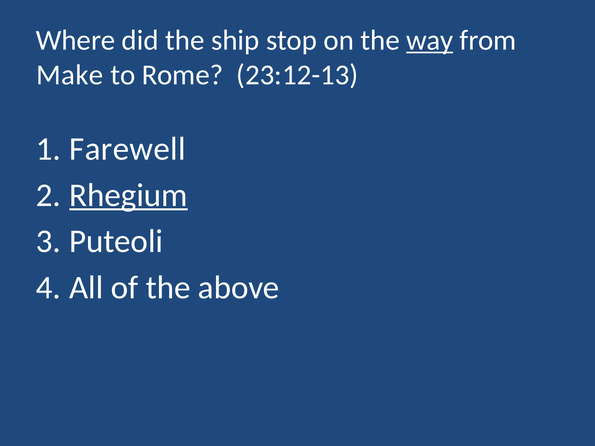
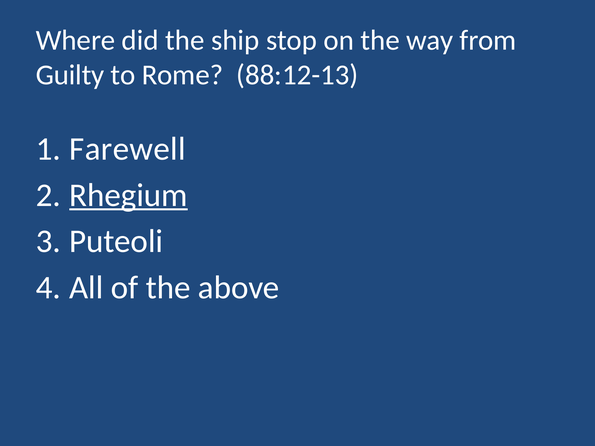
way underline: present -> none (430, 40)
Make: Make -> Guilty (70, 75)
23:12-13: 23:12-13 -> 88:12-13 (297, 75)
